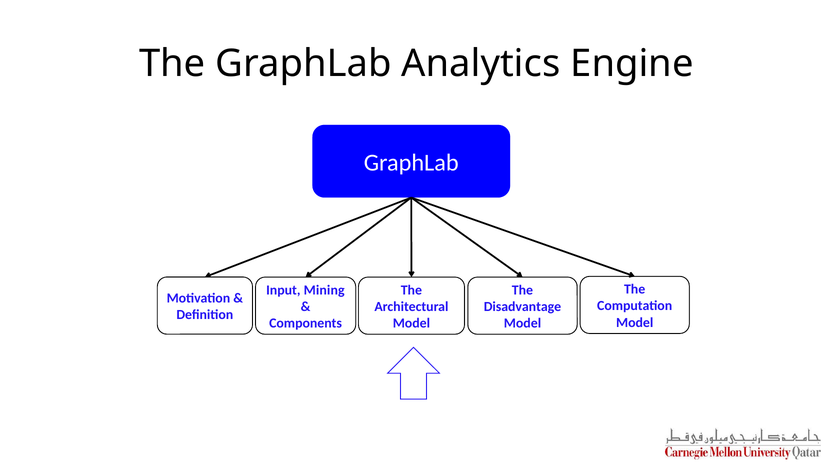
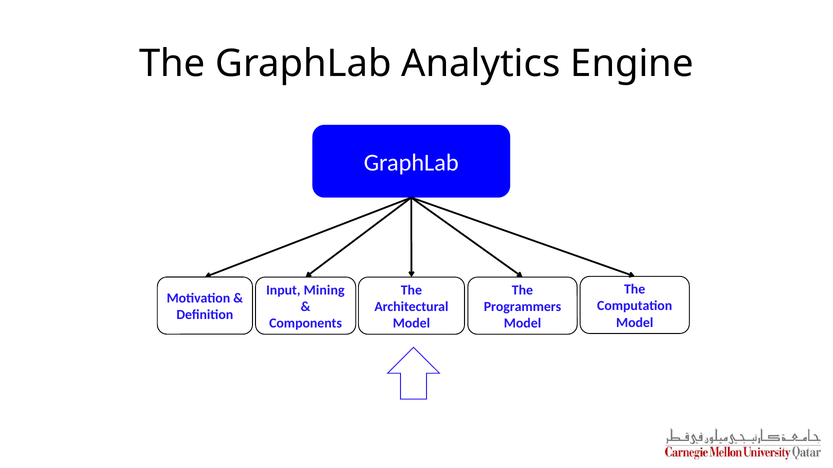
Disadvantage: Disadvantage -> Programmers (522, 307)
